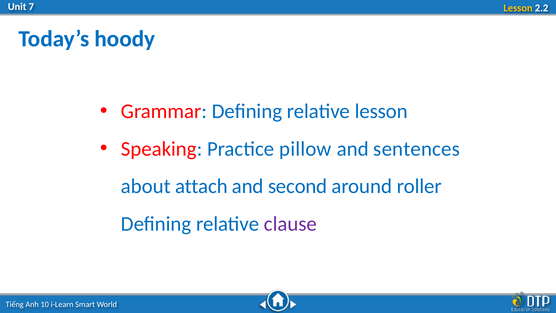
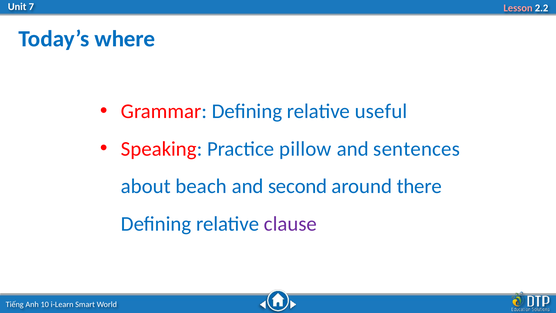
Lesson colour: yellow -> pink (518, 8)
hoody: hoody -> where (125, 39)
relative lesson: lesson -> useful (381, 111)
attach: attach -> beach (201, 186)
roller: roller -> there (419, 186)
